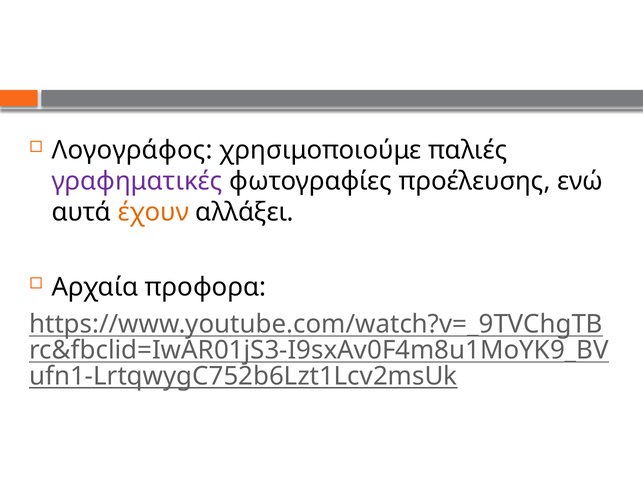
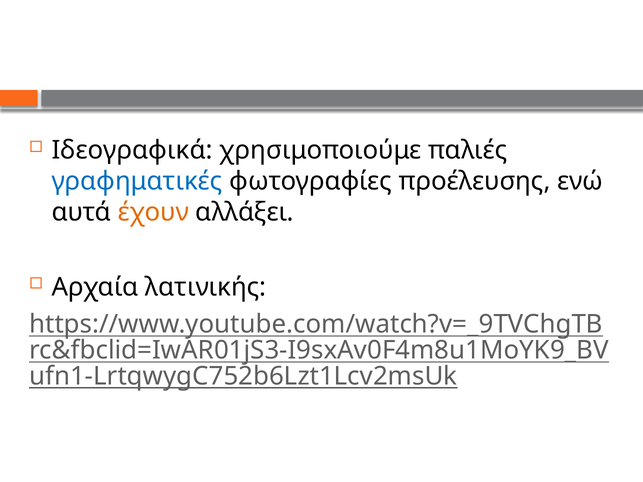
Λογογράφος: Λογογράφος -> Ιδεογραφικά (132, 150)
γραφηματικές colour: purple -> blue (137, 181)
προφορα: προφορα -> λατινικής (206, 287)
